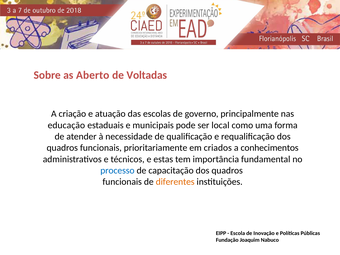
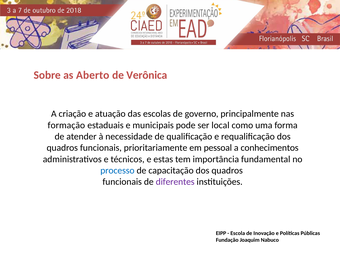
Voltadas: Voltadas -> Verônica (147, 75)
educação: educação -> formação (66, 125)
criados: criados -> pessoal (218, 148)
diferentes colour: orange -> purple (175, 182)
